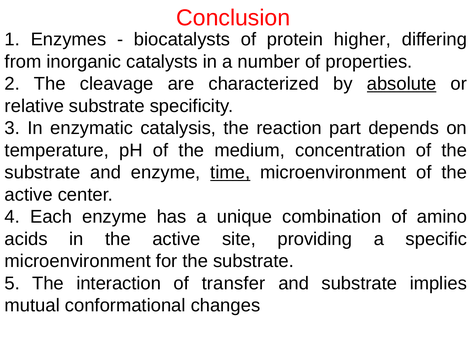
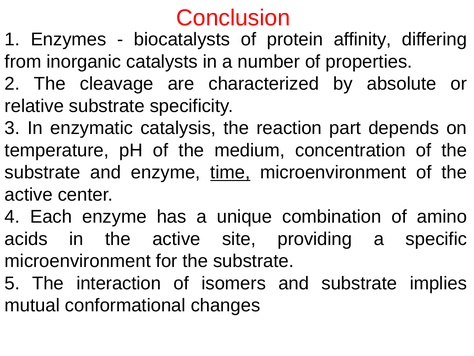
higher: higher -> affinity (363, 39)
absolute underline: present -> none (402, 84)
transfer: transfer -> isomers (234, 283)
